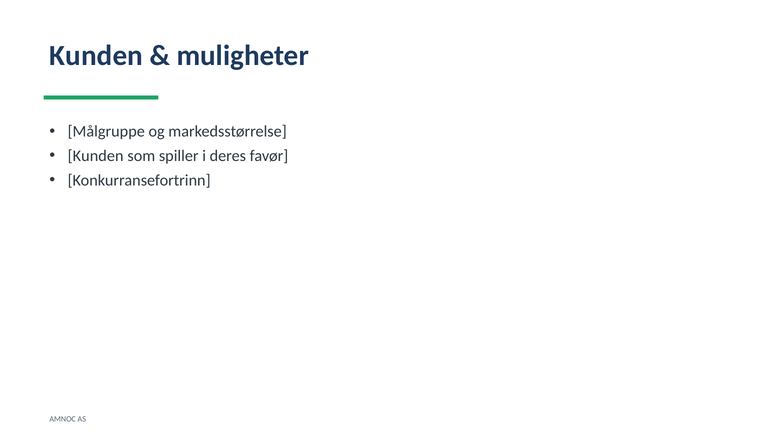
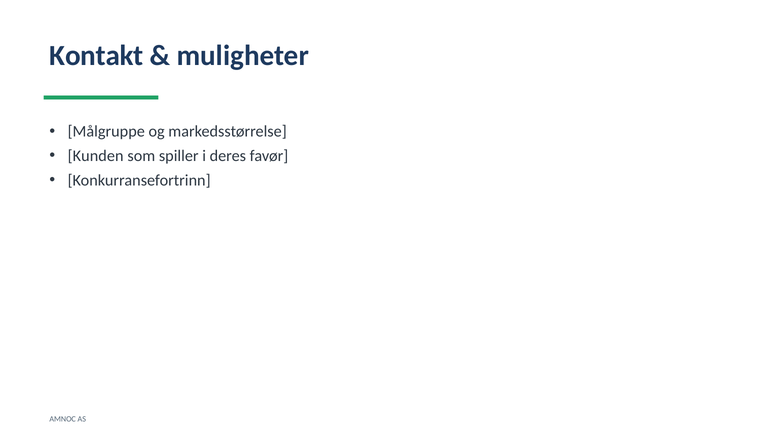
Kunden: Kunden -> Kontakt (96, 55)
